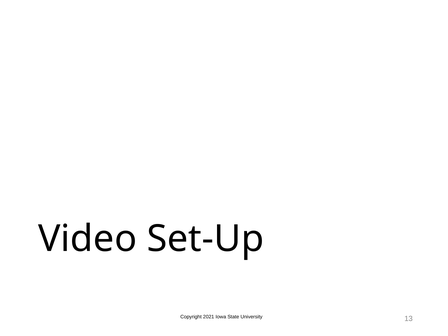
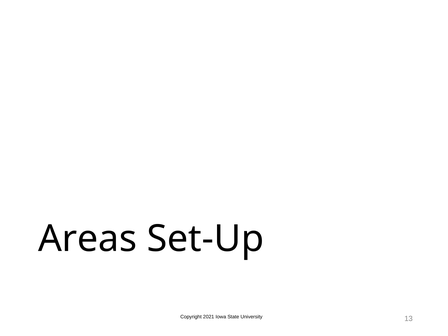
Video: Video -> Areas (88, 239)
